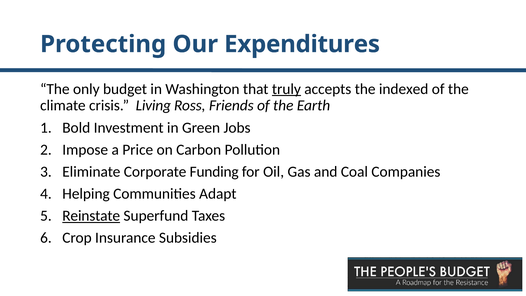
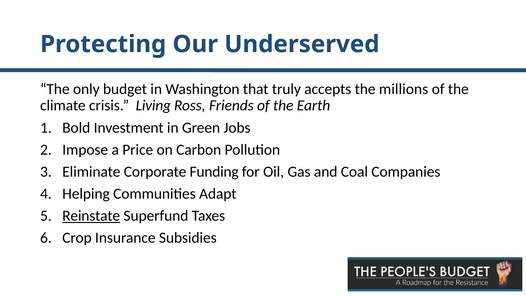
Expenditures: Expenditures -> Underserved (302, 44)
truly underline: present -> none (286, 89)
indexed: indexed -> millions (404, 89)
